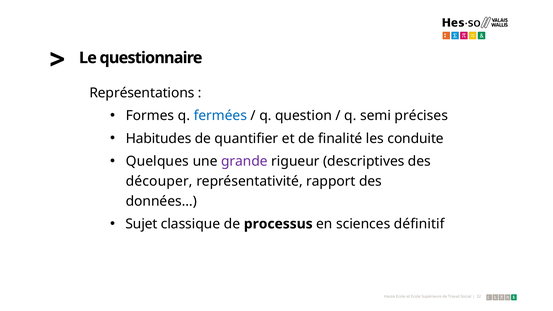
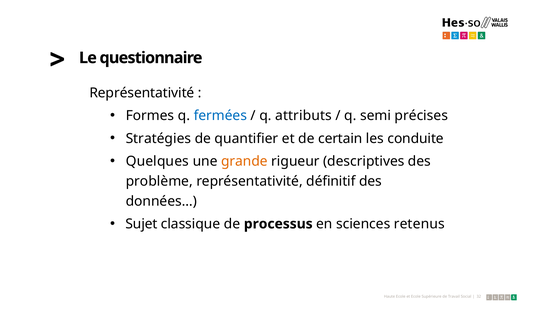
Représentations: Représentations -> Représentativité (142, 93)
question: question -> attributs (304, 116)
Habitudes: Habitudes -> Stratégies (158, 139)
finalité: finalité -> certain (340, 139)
grande colour: purple -> orange (244, 161)
découper: découper -> problème (159, 181)
rapport: rapport -> définitif (331, 181)
définitif: définitif -> retenus (419, 224)
